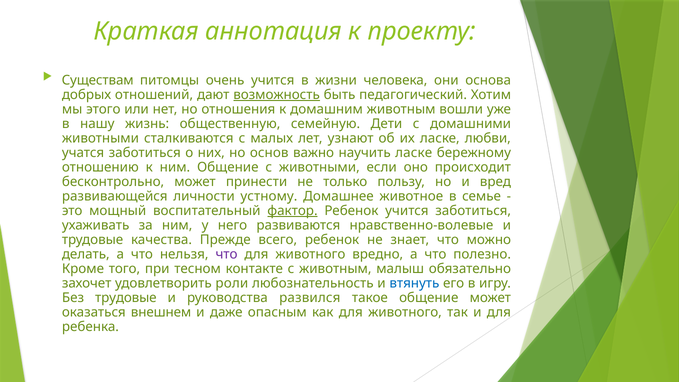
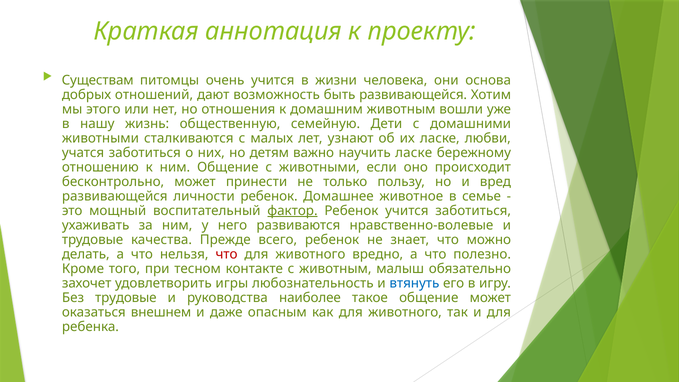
возможность underline: present -> none (277, 95)
быть педагогический: педагогический -> развивающейся (413, 95)
основ: основ -> детям (269, 153)
личности устному: устному -> ребенок (269, 196)
что colour: purple -> red (227, 254)
роли: роли -> игры (232, 283)
развился: развился -> наиболее (310, 298)
